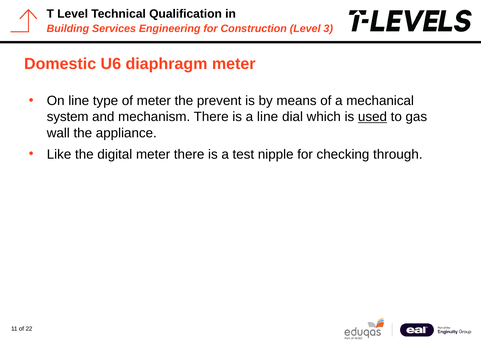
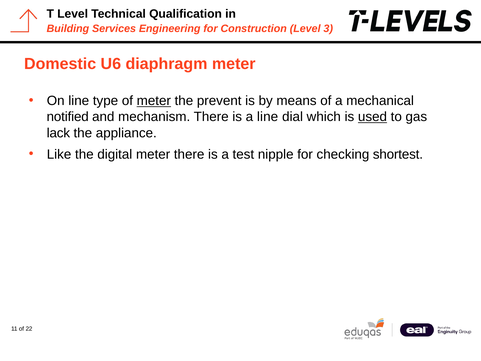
meter underline: none -> present (154, 101)
system: system -> notified (68, 117)
wall: wall -> lack (58, 133)
through: through -> shortest (398, 154)
